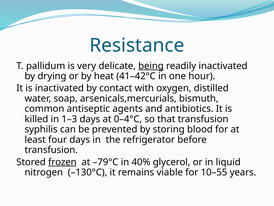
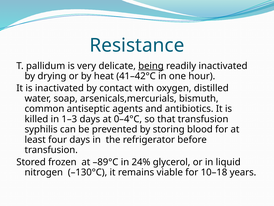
frozen underline: present -> none (62, 162)
–79°C: –79°C -> –89°C (105, 162)
40%: 40% -> 24% (141, 162)
10–55: 10–55 -> 10–18 (214, 172)
